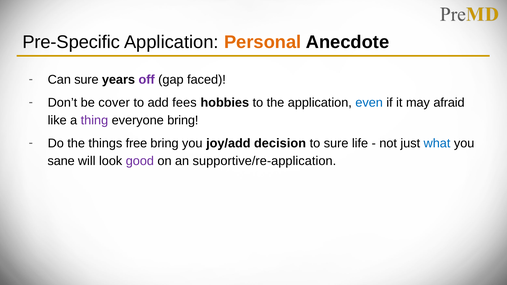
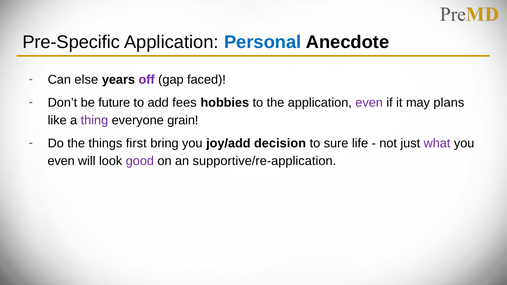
Personal colour: orange -> blue (263, 42)
Can sure: sure -> else (86, 80)
cover: cover -> future (114, 103)
even colour: blue -> purple (369, 103)
afraid: afraid -> plans (449, 103)
everyone bring: bring -> grain (183, 120)
free: free -> first (136, 143)
what colour: blue -> purple (437, 143)
sane: sane -> even (61, 161)
